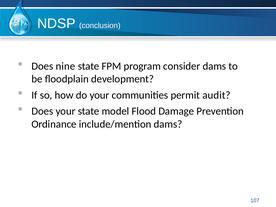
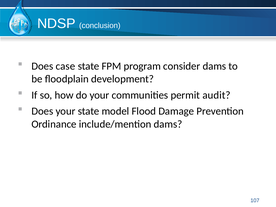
nine: nine -> case (65, 66)
